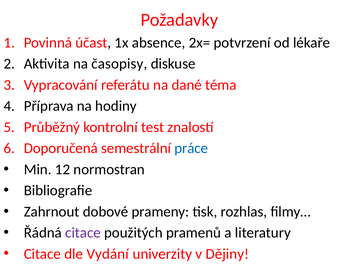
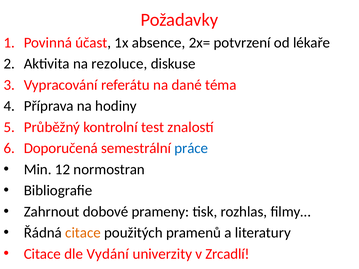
časopisy: časopisy -> rezoluce (119, 64)
citace colour: purple -> orange (83, 233)
Dějiny: Dějiny -> Zrcadlí (227, 254)
